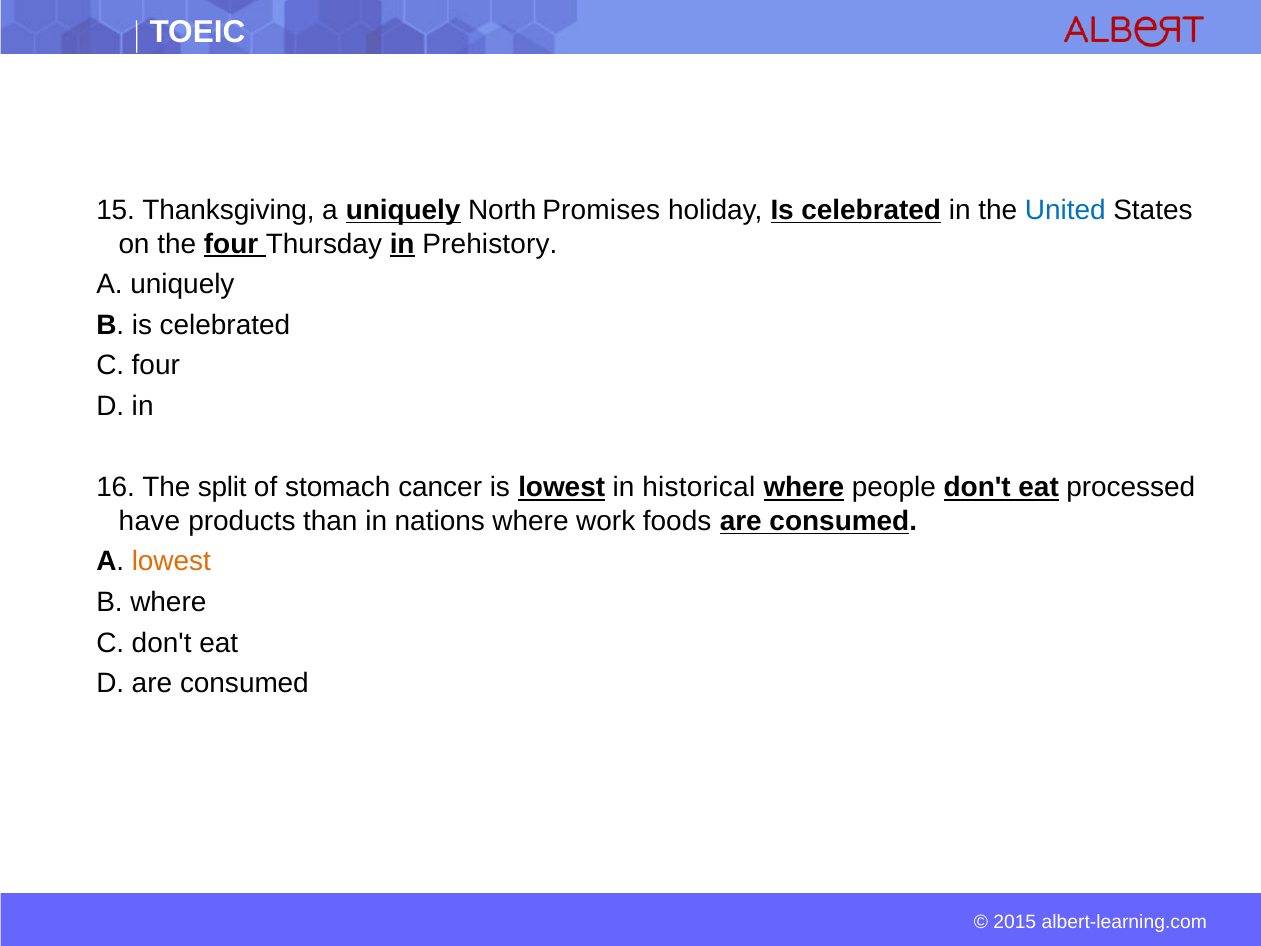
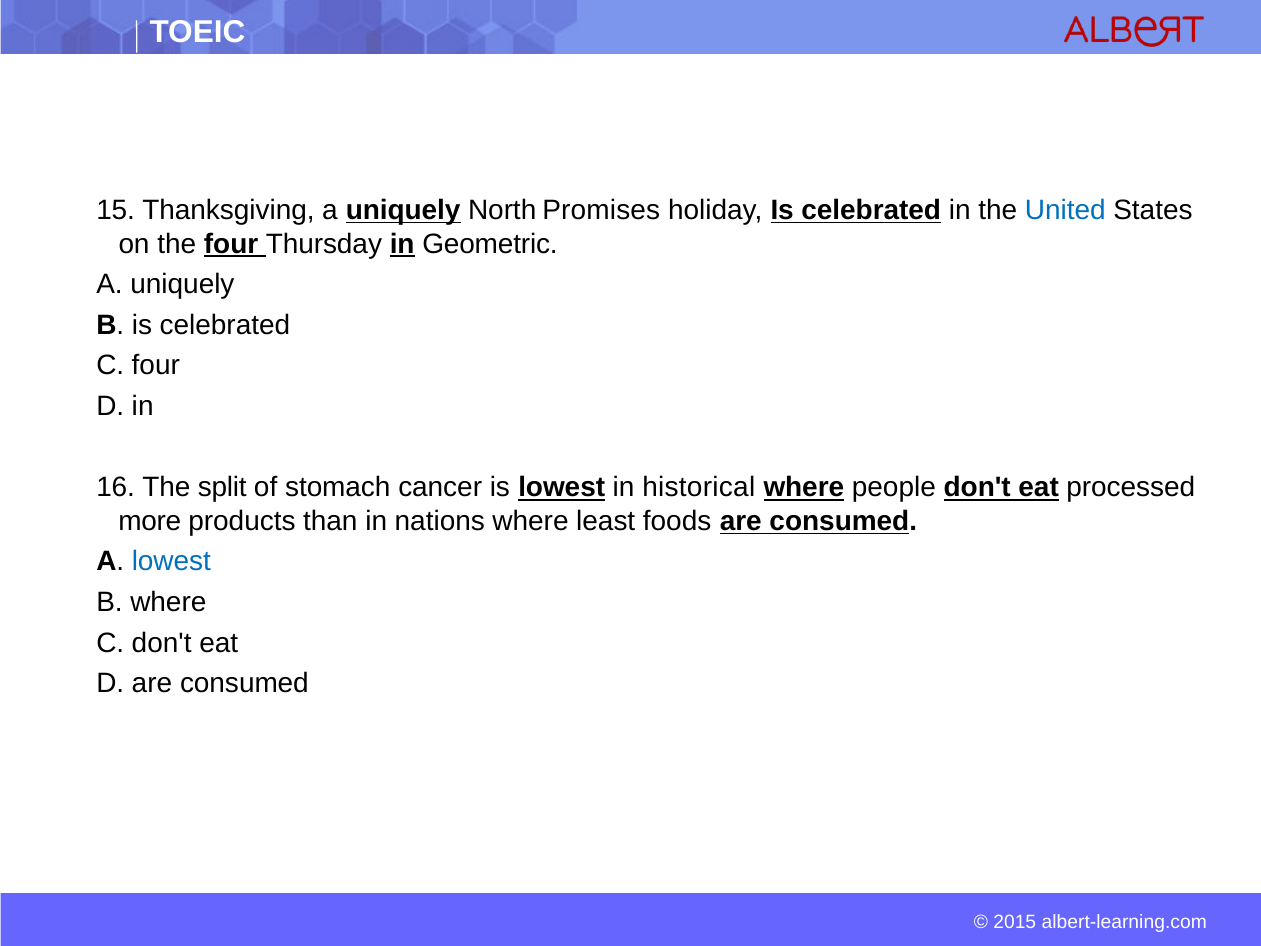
Prehistory: Prehistory -> Geometric (490, 244)
have: have -> more (150, 521)
work: work -> least (606, 521)
lowest colour: orange -> blue (171, 562)
